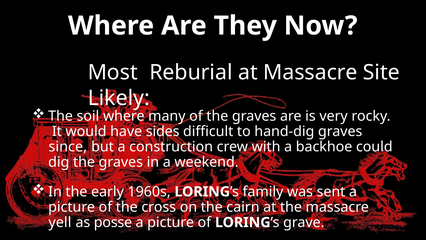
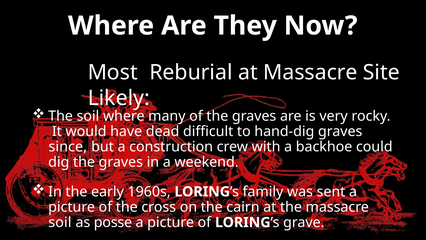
sides: sides -> dead (163, 131)
yell: yell -> soil (60, 222)
